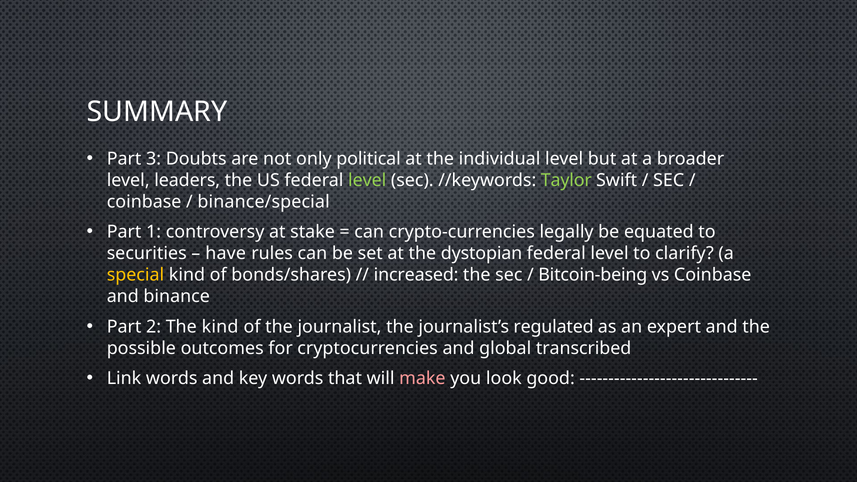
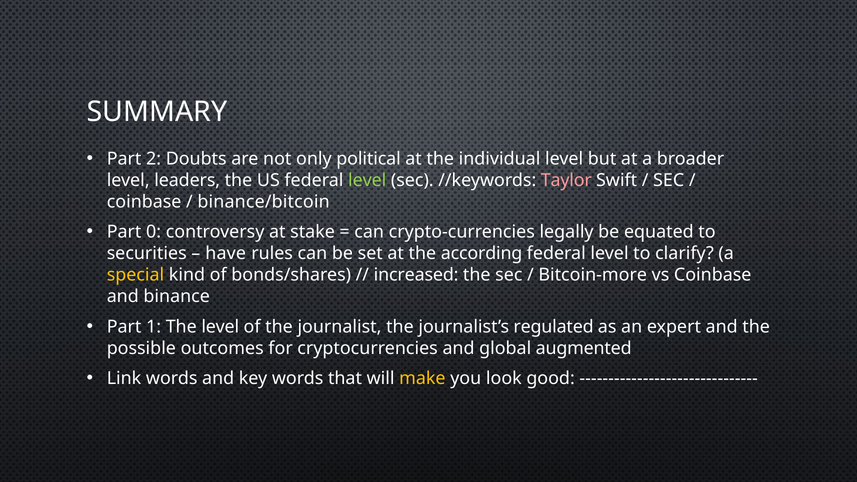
3: 3 -> 2 (154, 159)
Taylor colour: light green -> pink (566, 180)
binance/special: binance/special -> binance/bitcoin (264, 202)
1: 1 -> 0 (154, 232)
dystopian: dystopian -> according (482, 253)
Bitcoin-being: Bitcoin-being -> Bitcoin-more (593, 275)
2: 2 -> 1 (154, 327)
The kind: kind -> level (220, 327)
transcribed: transcribed -> augmented (584, 348)
make colour: pink -> yellow (422, 379)
